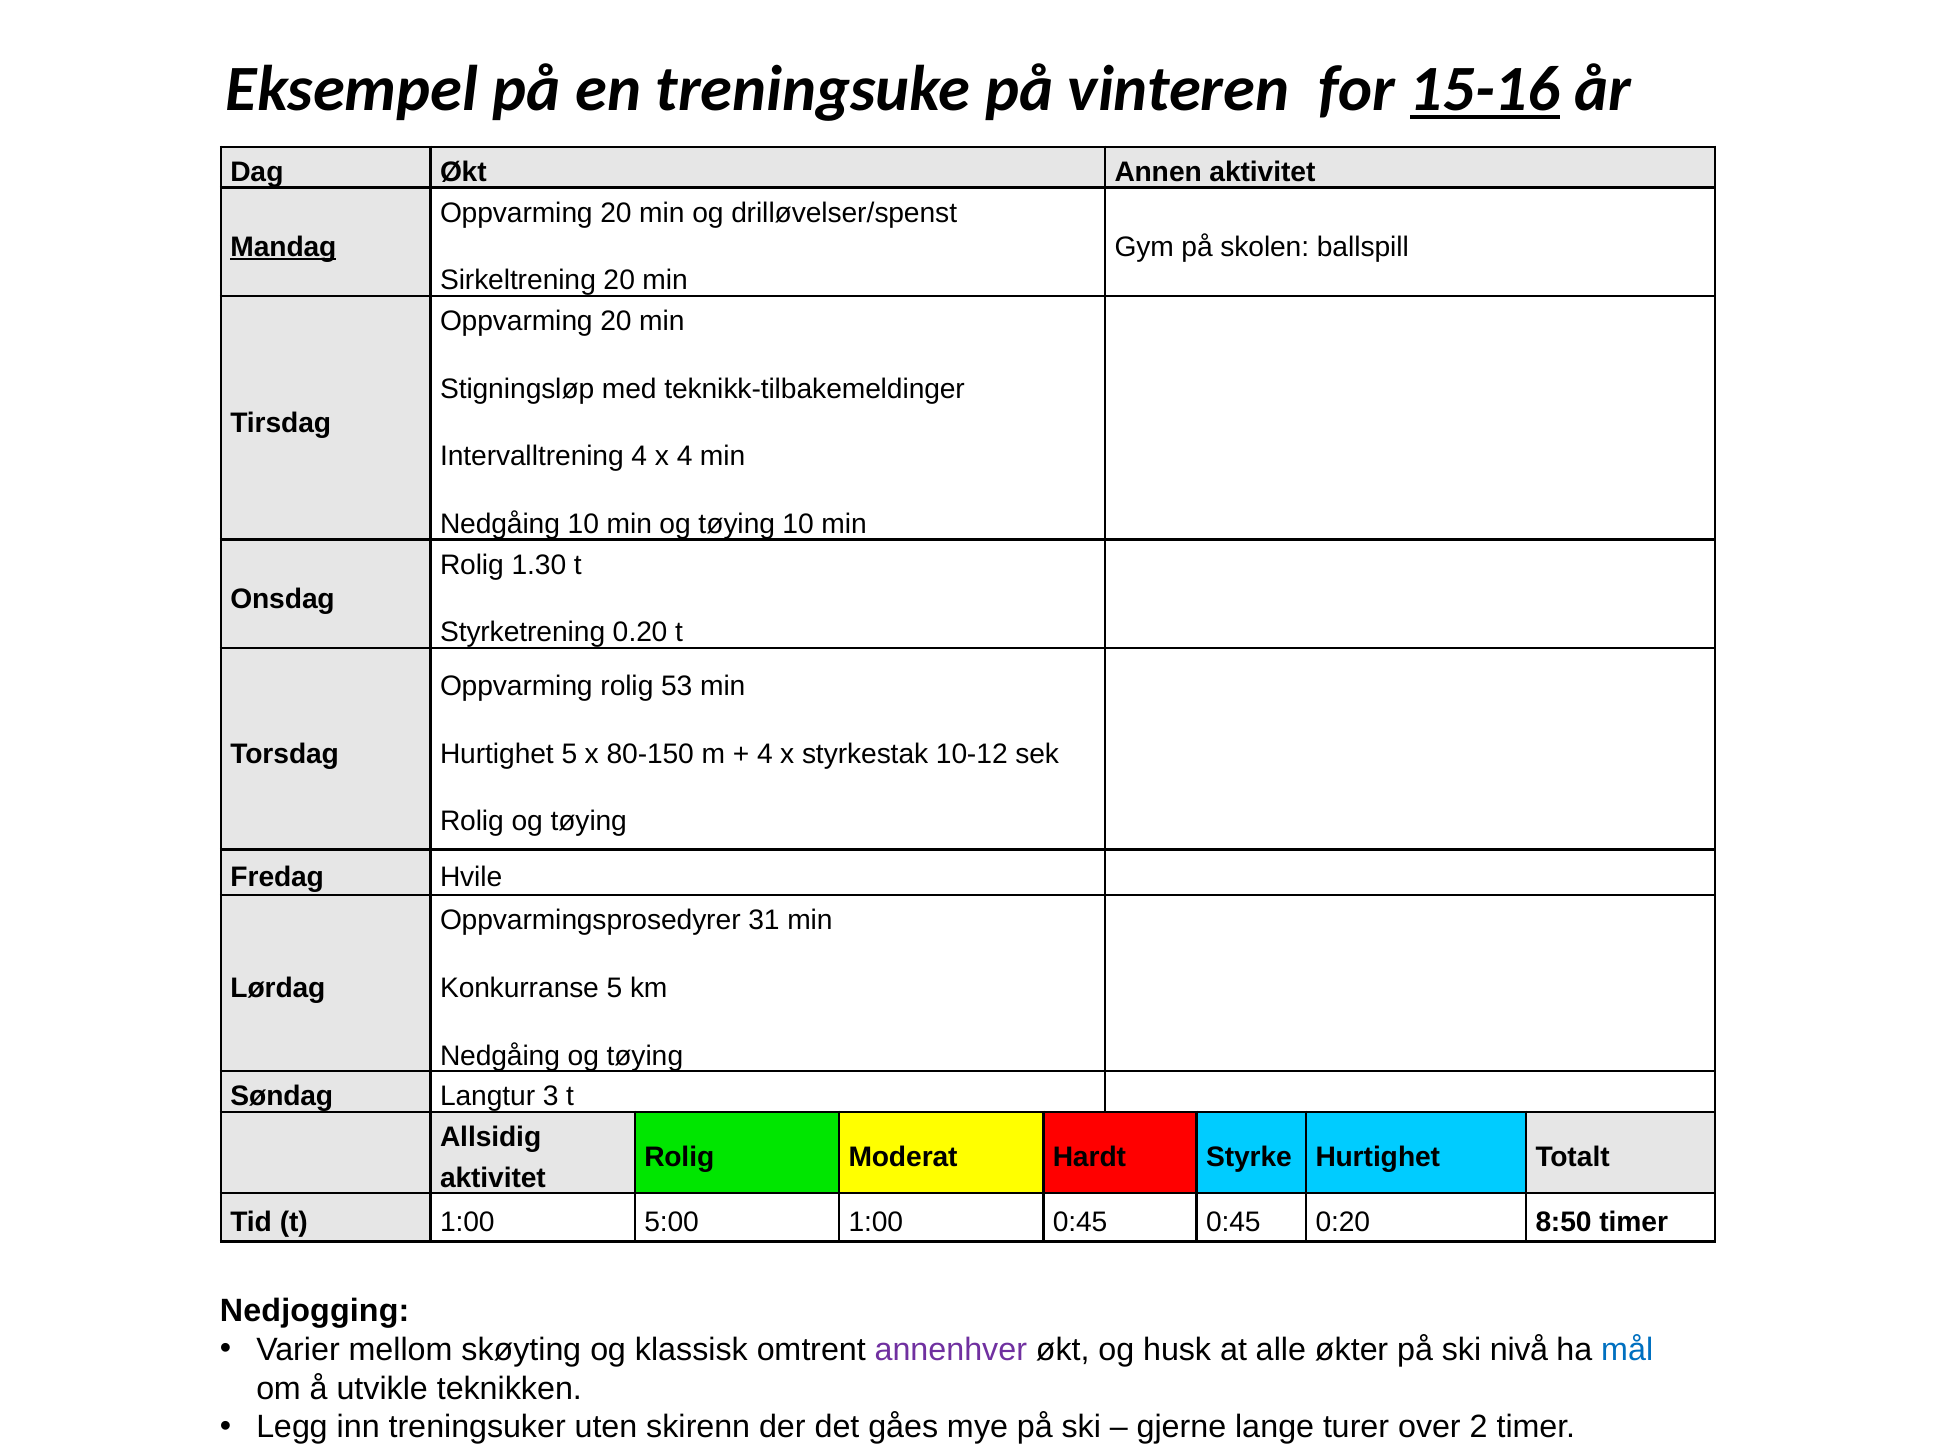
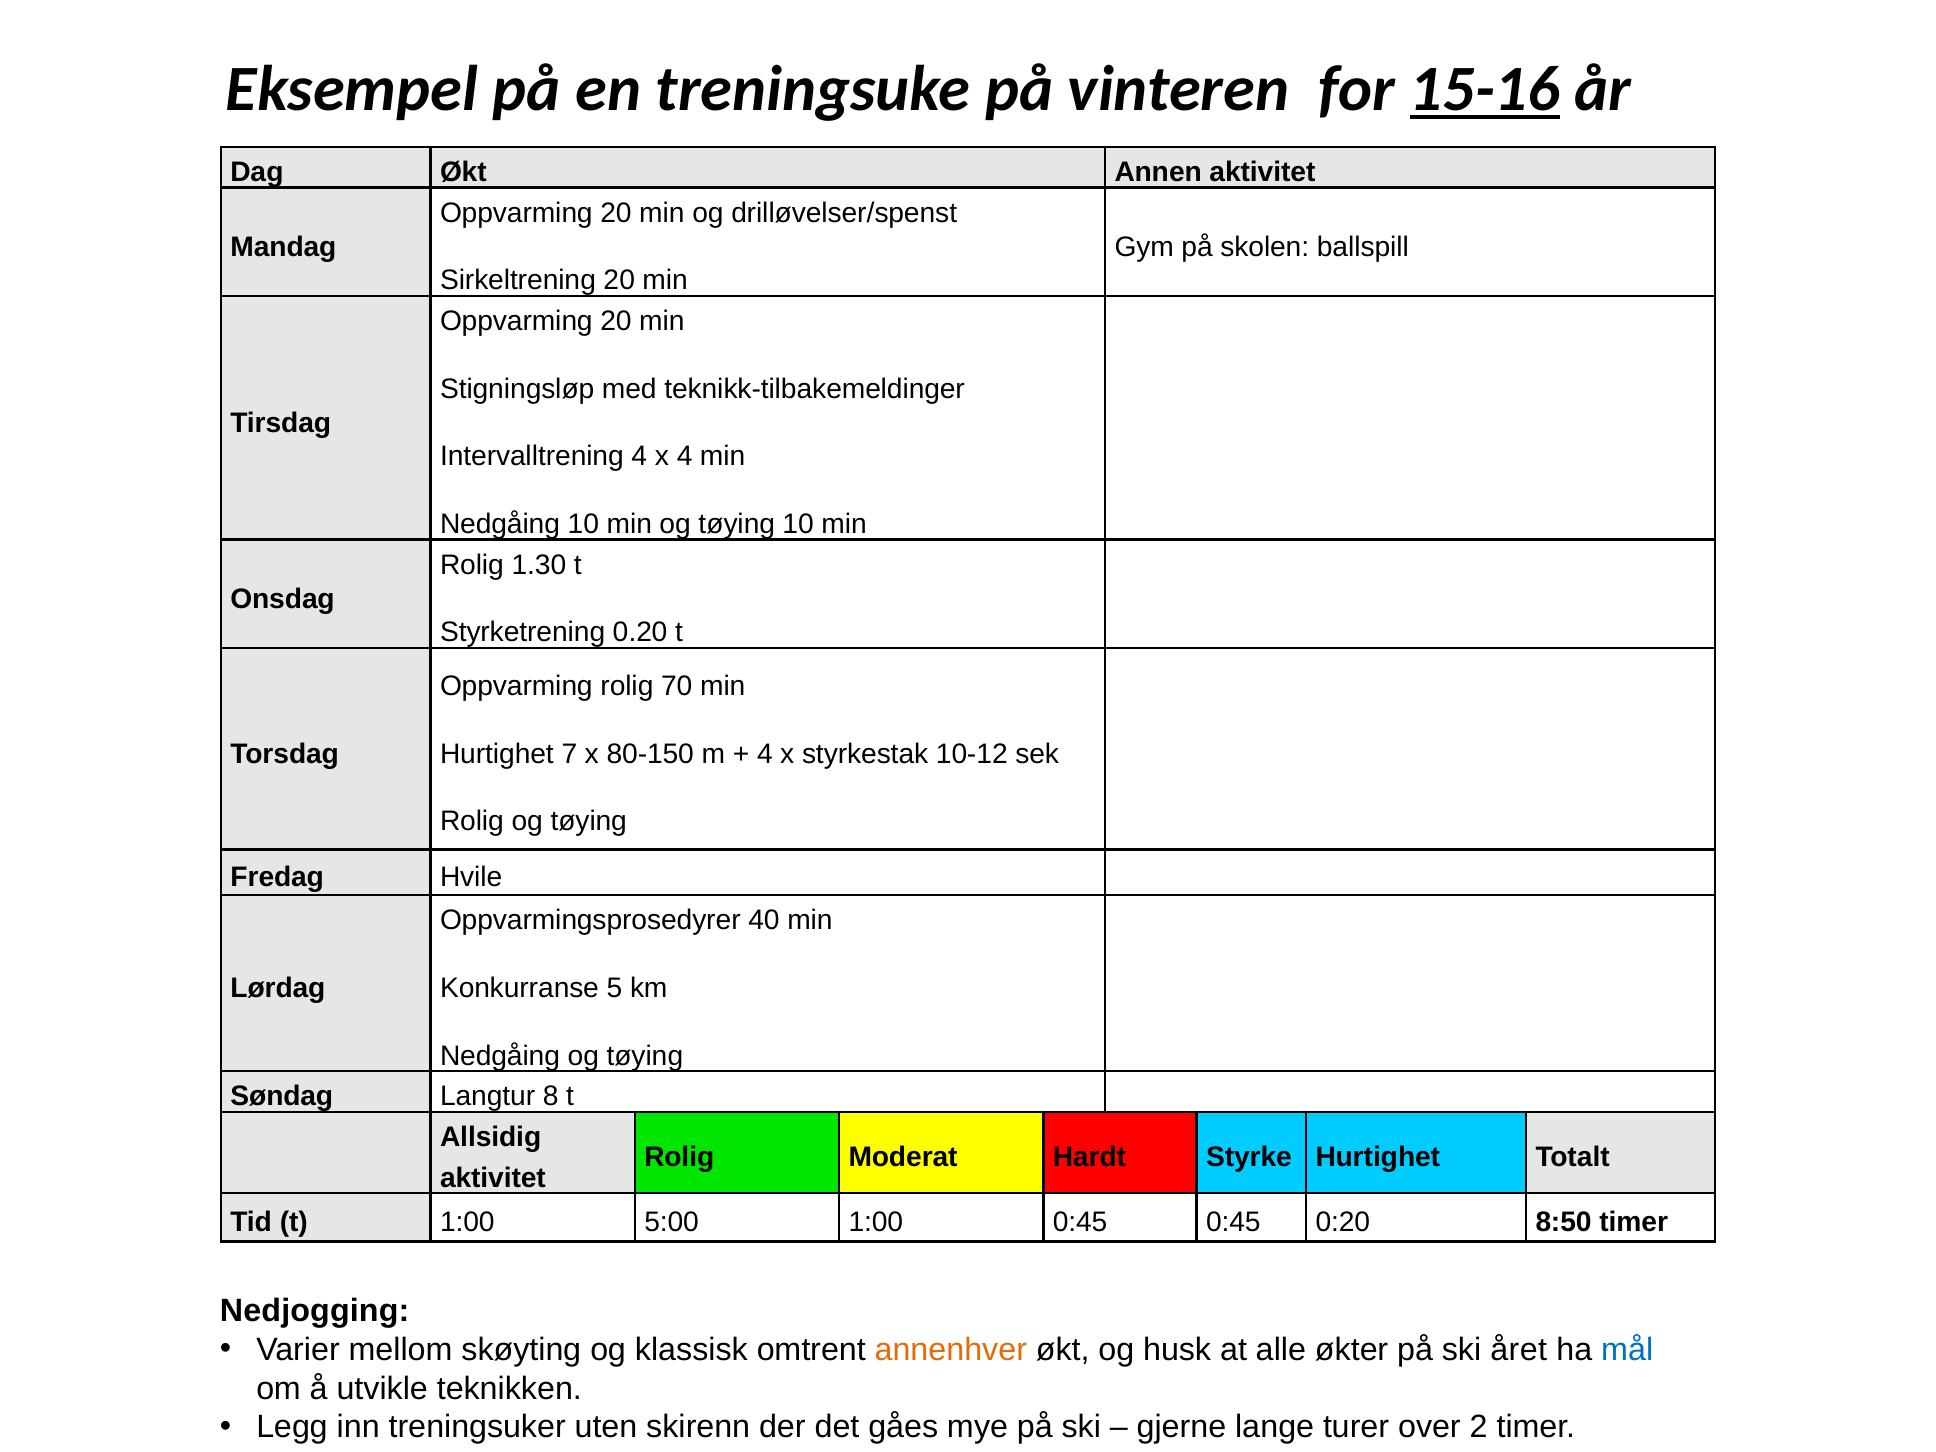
Mandag underline: present -> none (283, 247)
53: 53 -> 70 (677, 686)
Hurtighet 5: 5 -> 7 (569, 754)
31: 31 -> 40 (764, 921)
3: 3 -> 8 (551, 1096)
annenhver colour: purple -> orange (951, 1350)
nivå: nivå -> året (1519, 1350)
